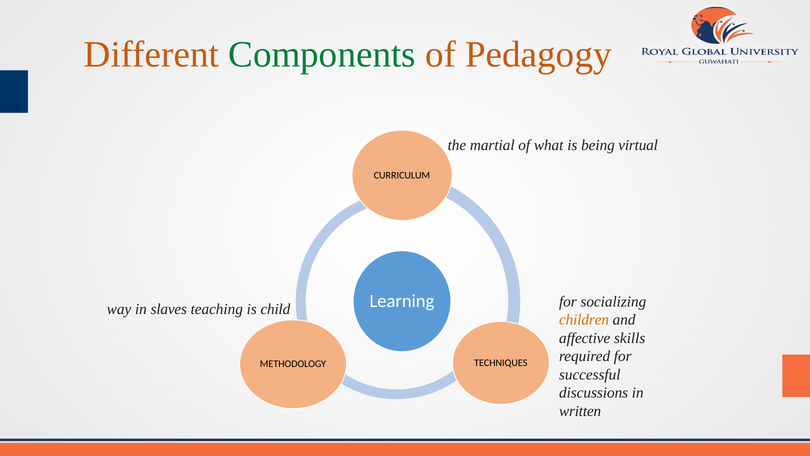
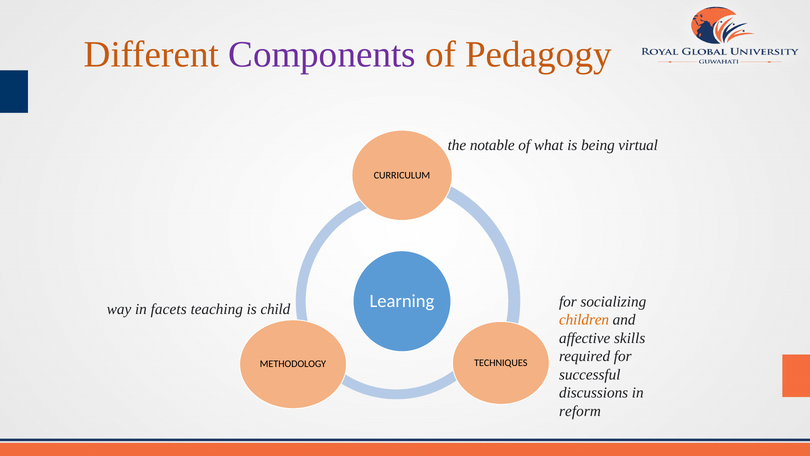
Components colour: green -> purple (322, 55)
martial: martial -> notable (492, 145)
slaves: slaves -> facets (169, 309)
written: written -> reform (580, 411)
